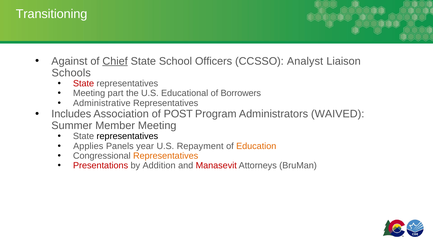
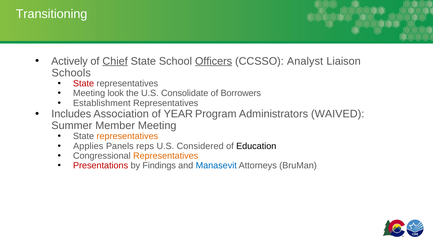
Against: Against -> Actively (69, 61)
Officers underline: none -> present (214, 61)
part: part -> look (116, 93)
Educational: Educational -> Consolidate (185, 93)
Administrative: Administrative -> Establishment (102, 103)
POST: POST -> YEAR (178, 114)
representatives colour: black -> orange (127, 136)
year: year -> reps (145, 146)
Repayment: Repayment -> Considered (200, 146)
Education colour: orange -> black (256, 146)
Addition: Addition -> Findings (159, 165)
Manasevit colour: red -> blue (216, 165)
